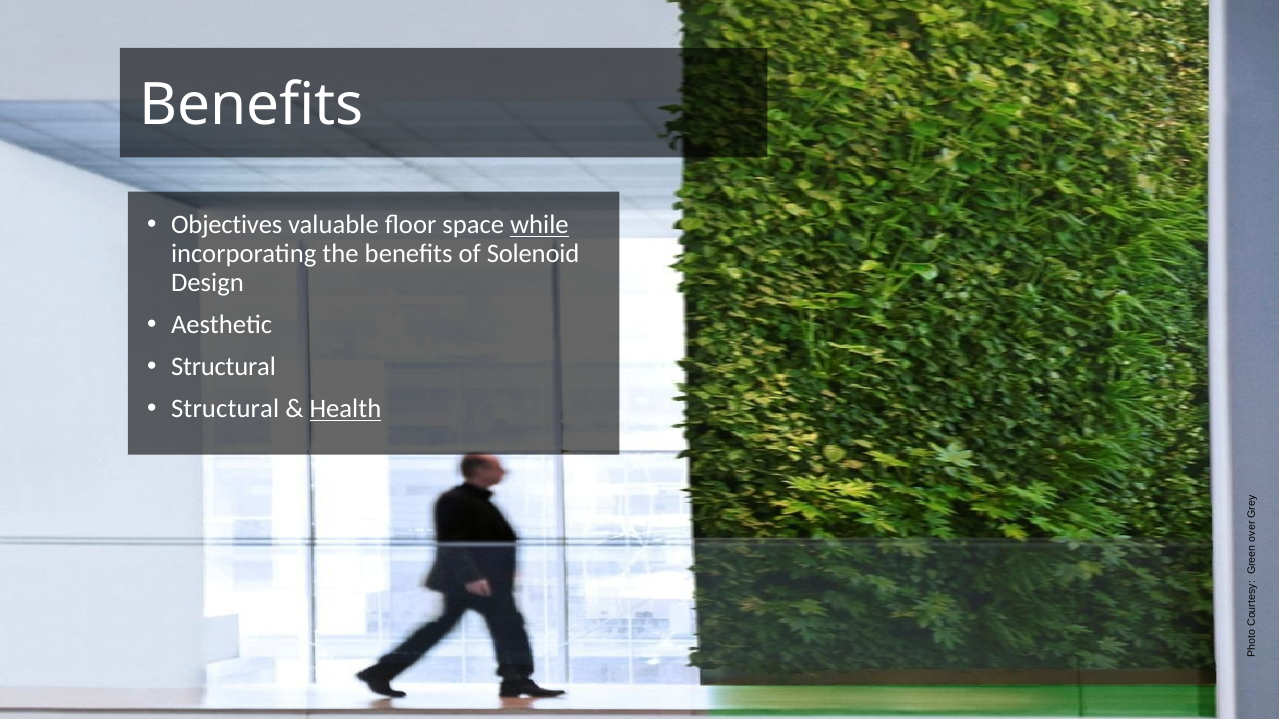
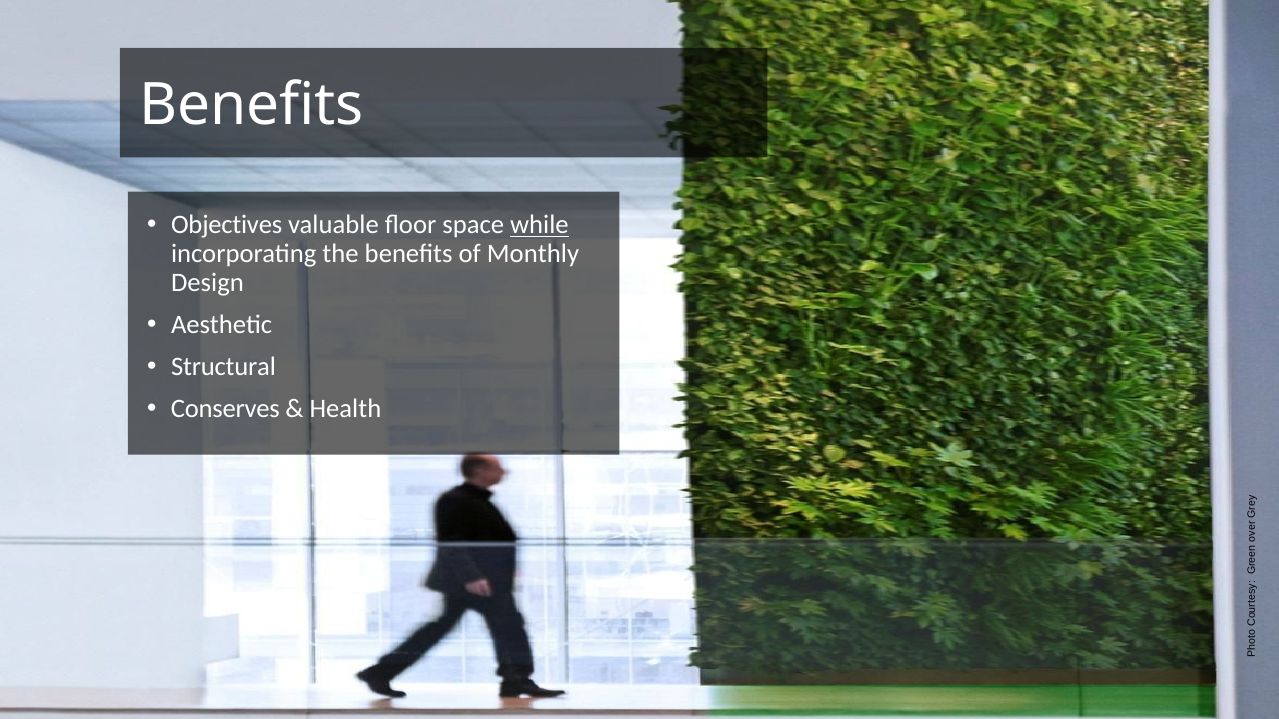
Solenoid: Solenoid -> Monthly (533, 254)
Structural: Structural -> Conserves (225, 409)
Health underline: present -> none (345, 409)
